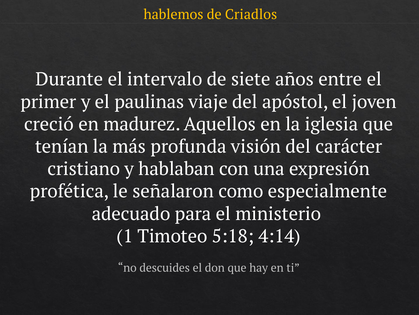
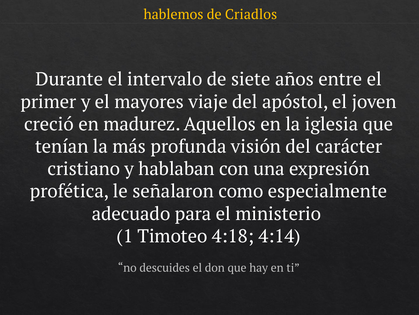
paulinas: paulinas -> mayores (149, 102)
5:18: 5:18 -> 4:18 (233, 236)
